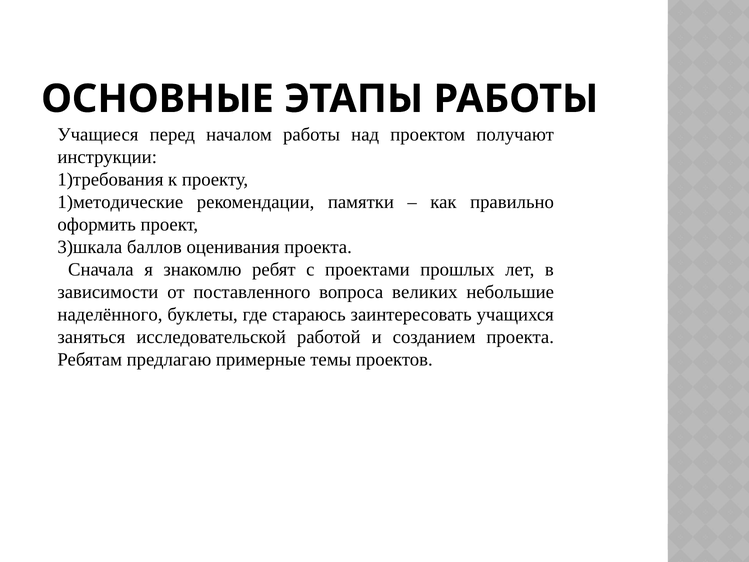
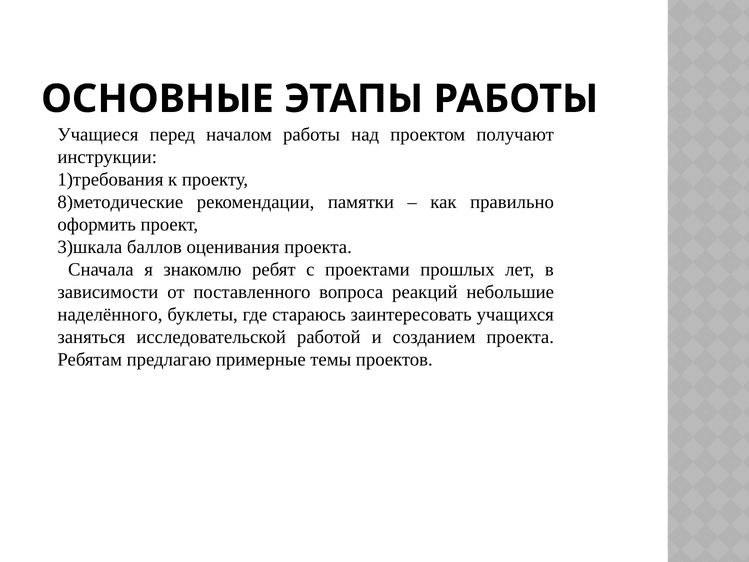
1)методические: 1)методические -> 8)методические (120, 202)
великих: великих -> реакций (425, 292)
